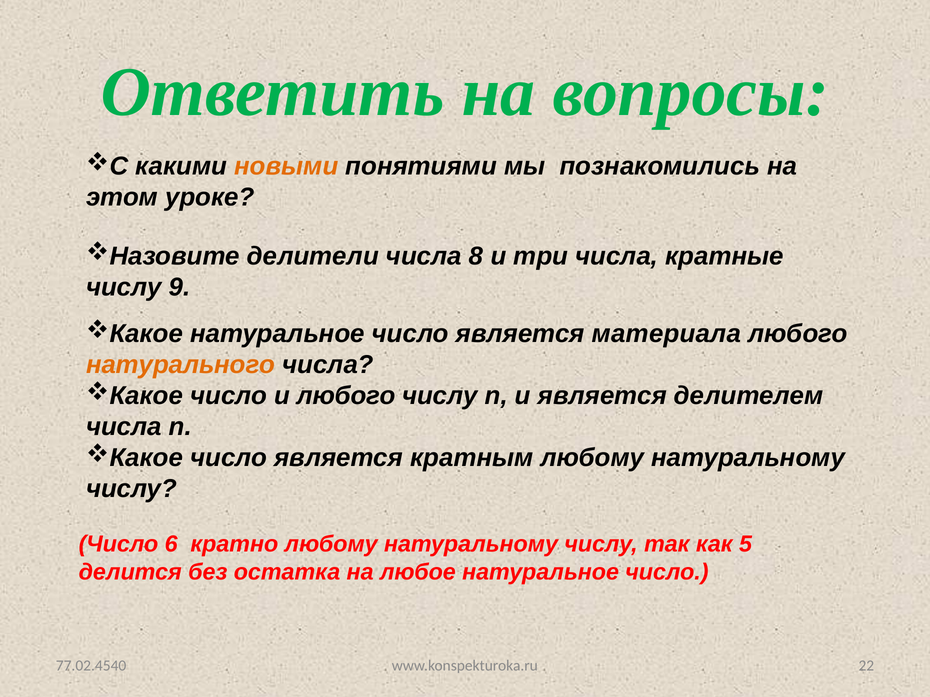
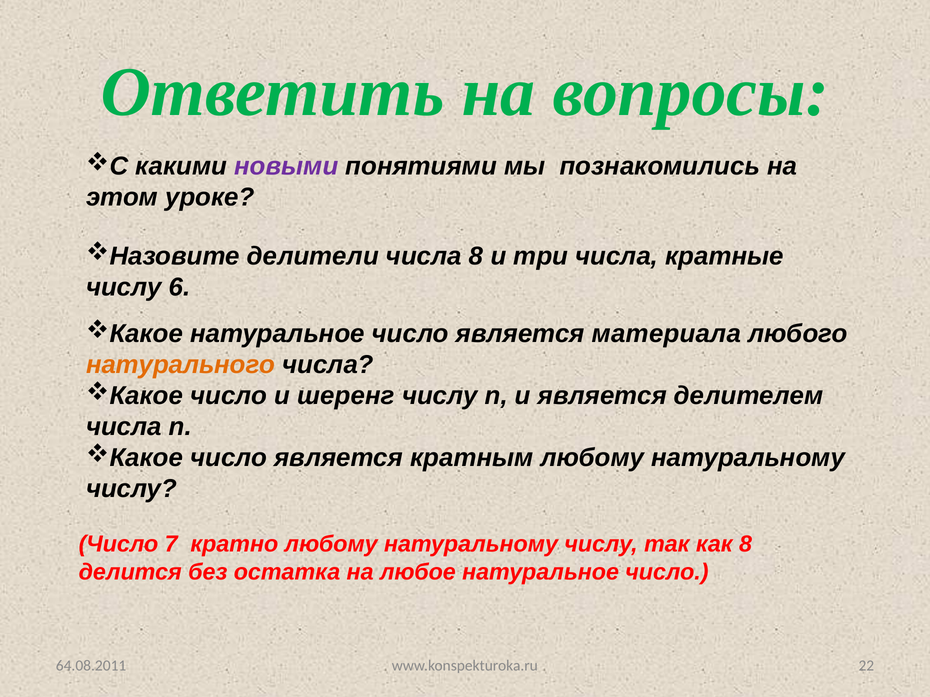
новыми colour: orange -> purple (286, 166)
9: 9 -> 6 (179, 287)
и любого: любого -> шеренг (346, 396)
6: 6 -> 7 (171, 545)
как 5: 5 -> 8 (746, 545)
77.02.4540: 77.02.4540 -> 64.08.2011 (91, 666)
